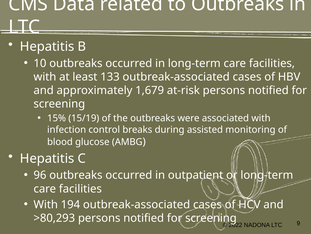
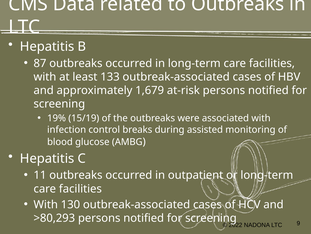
10: 10 -> 87 (40, 63)
15%: 15% -> 19% (57, 118)
96: 96 -> 11 (40, 175)
194: 194 -> 130 (70, 204)
